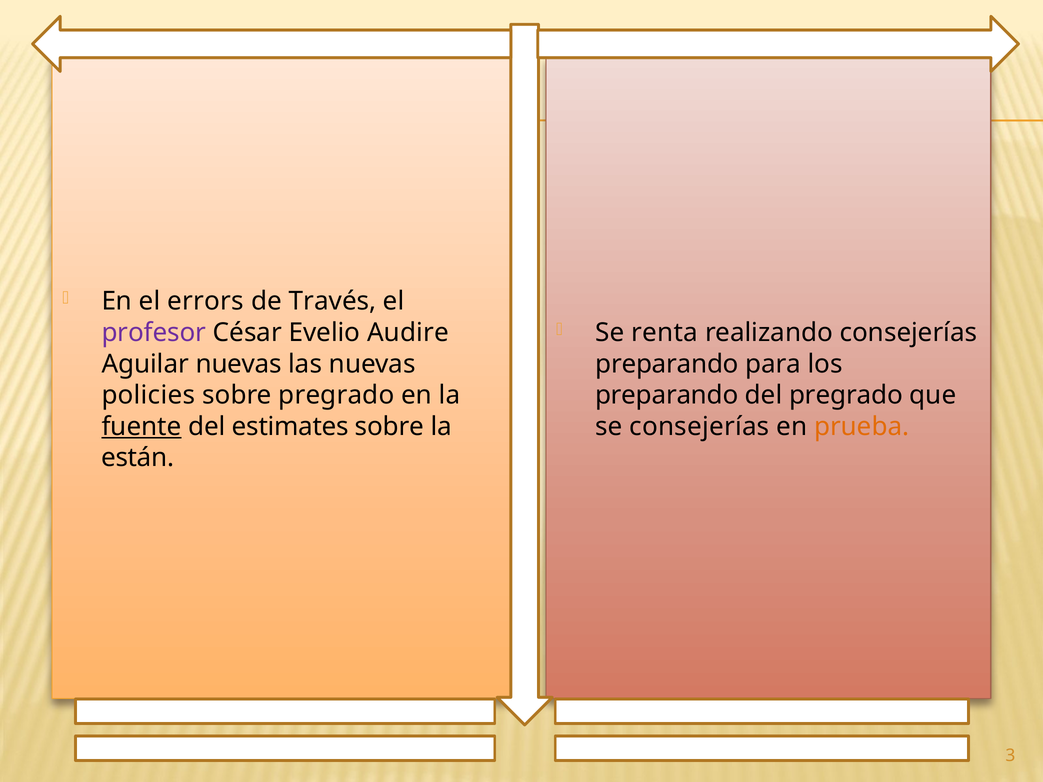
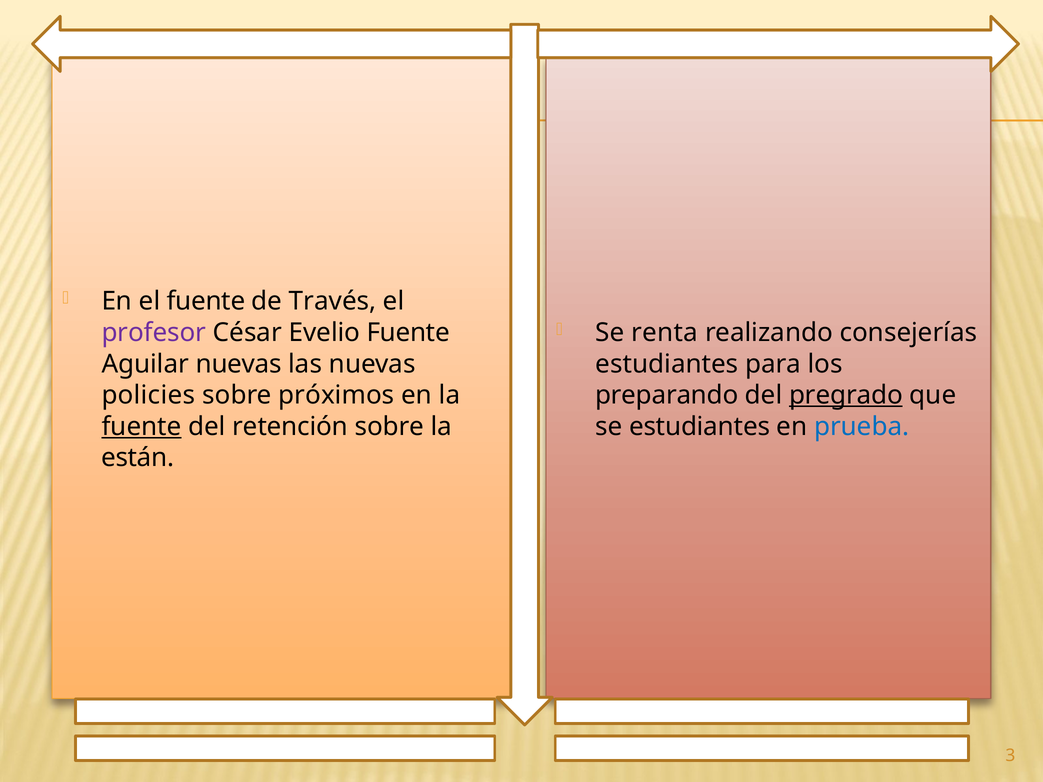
el errors: errors -> fuente (206, 301)
Evelio Audire: Audire -> Fuente (408, 333)
preparando: preparando -> estudiantes (667, 364)
sobre pregrado: pregrado -> próximos (336, 395)
pregrado underline: none -> present (846, 395)
estimates: estimates -> retención (290, 427)
se consejerías: consejerías -> estudiantes (700, 427)
prueba colour: orange -> blue (862, 427)
